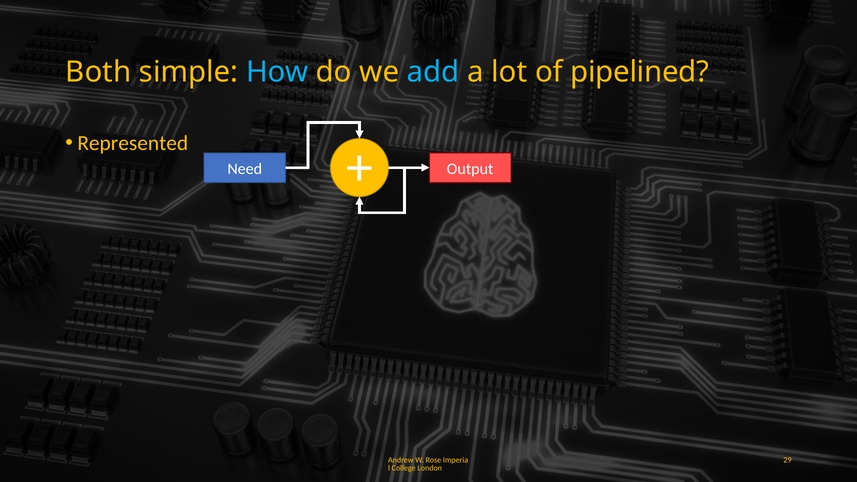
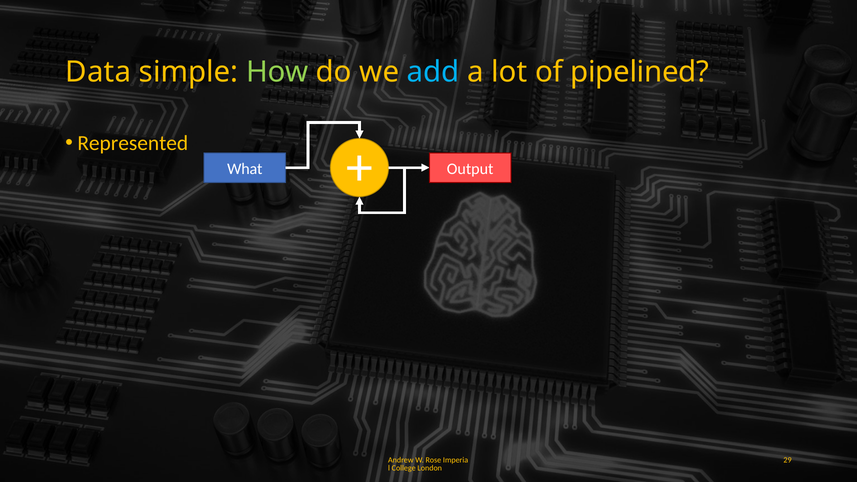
Both: Both -> Data (98, 72)
How colour: light blue -> light green (277, 72)
Need: Need -> What (245, 169)
